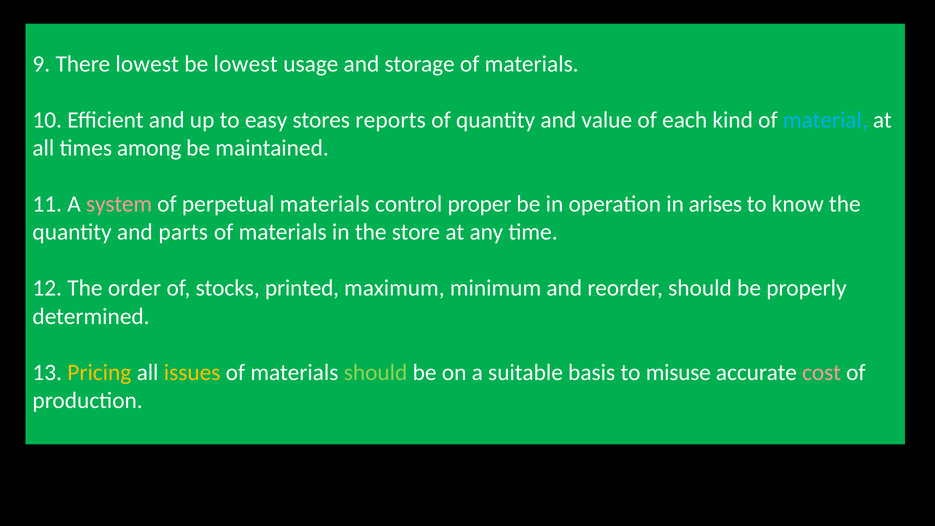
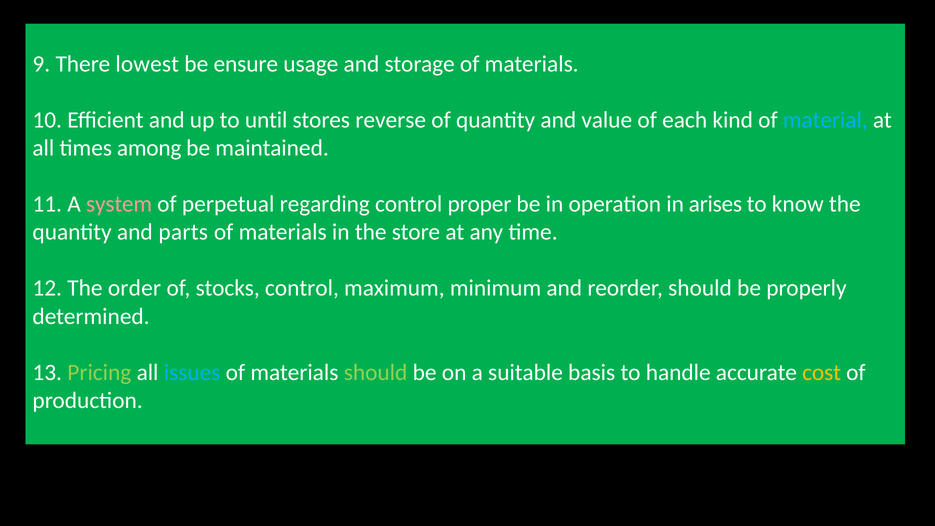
be lowest: lowest -> ensure (246, 64)
easy: easy -> until (266, 120)
reports: reports -> reverse (391, 120)
perpetual materials: materials -> regarding (325, 204)
stocks printed: printed -> control (302, 288)
Pricing colour: yellow -> light green (99, 372)
issues colour: yellow -> light blue (192, 372)
misuse: misuse -> handle (678, 372)
cost colour: pink -> yellow (822, 372)
